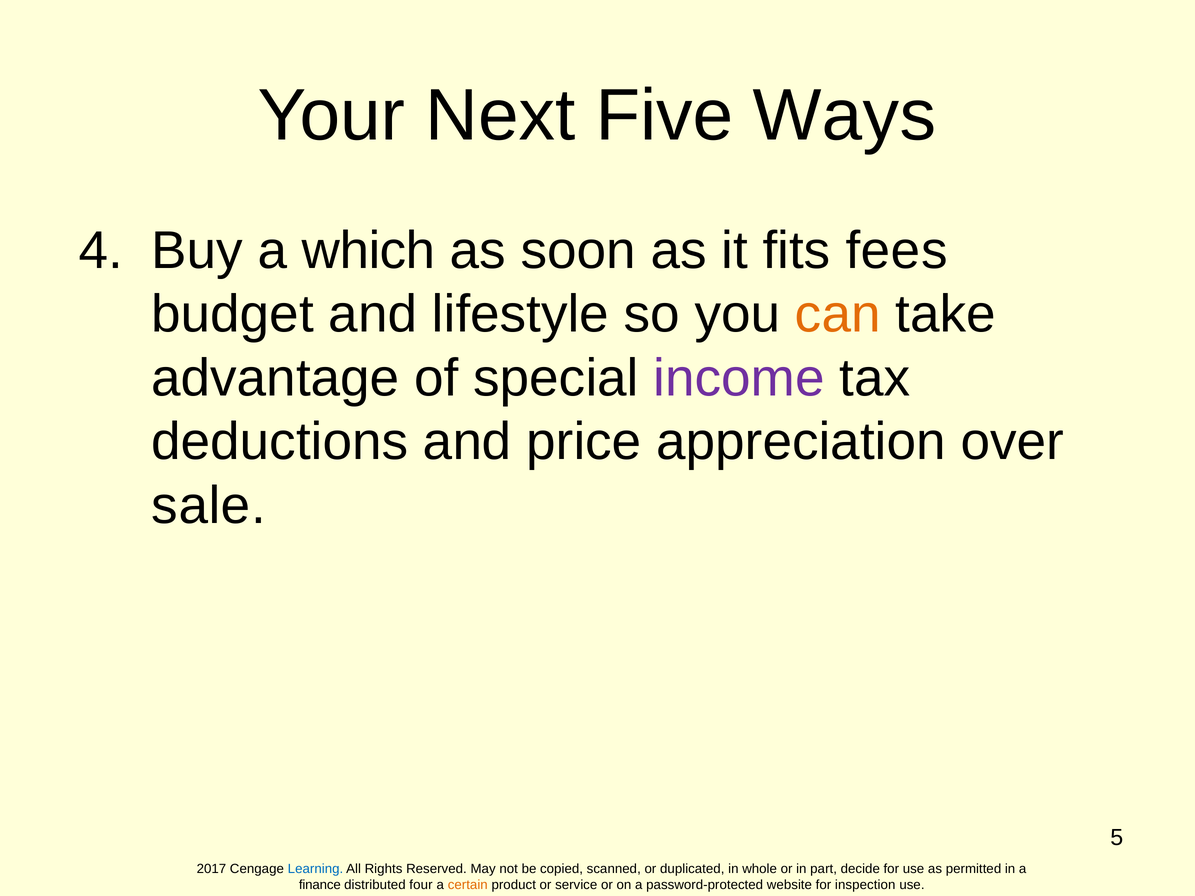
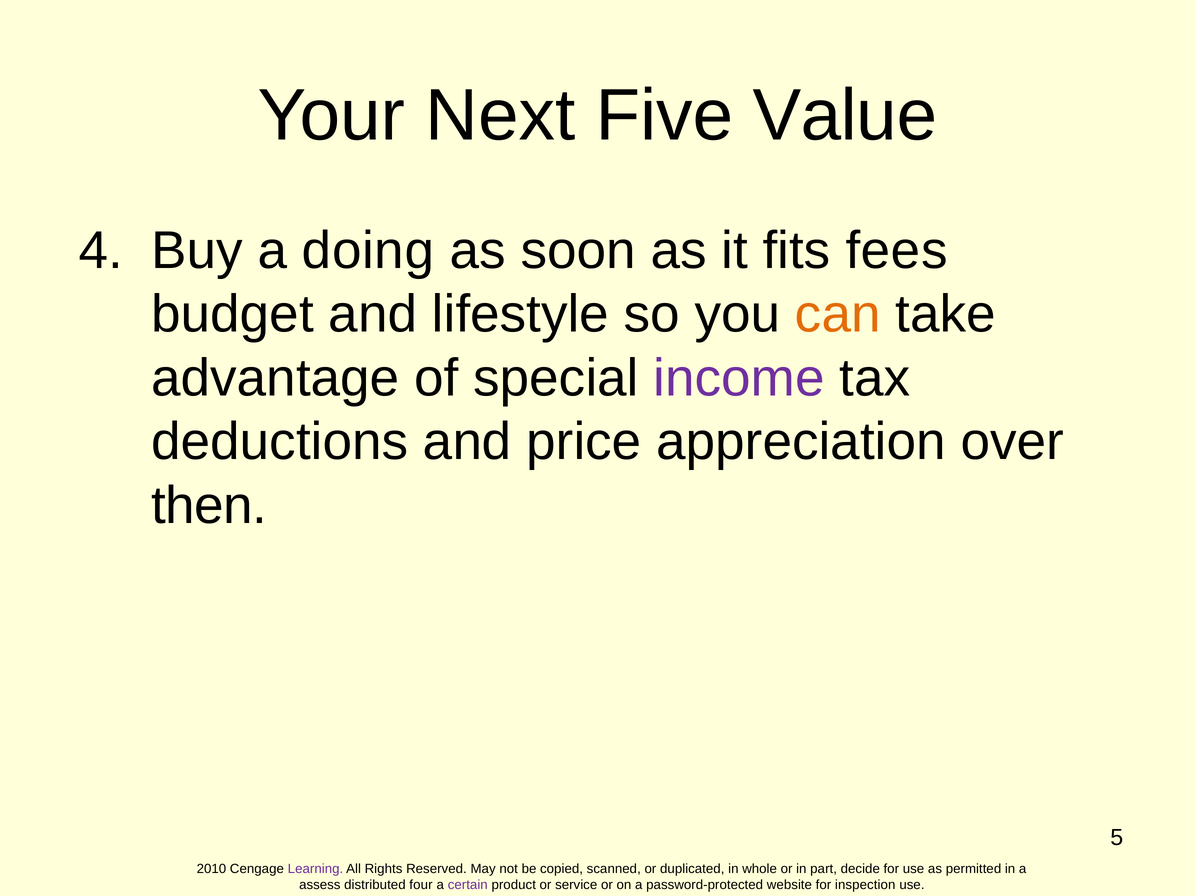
Ways: Ways -> Value (845, 116)
which: which -> doing (368, 251)
sale: sale -> then (209, 506)
2017: 2017 -> 2010 (211, 869)
Learning colour: blue -> purple (315, 869)
finance: finance -> assess (320, 885)
certain colour: orange -> purple (468, 885)
